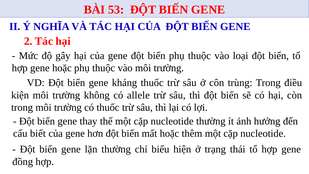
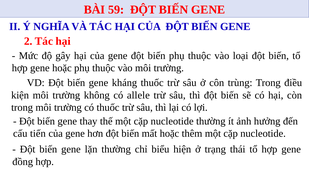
53: 53 -> 59 (116, 10)
biết: biết -> tiến (38, 133)
